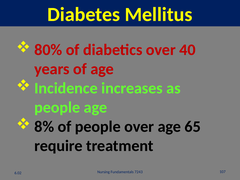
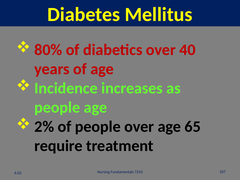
8%: 8% -> 2% (44, 127)
